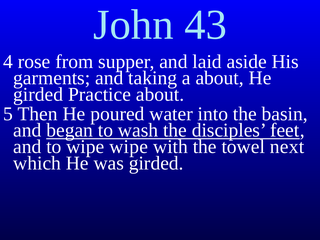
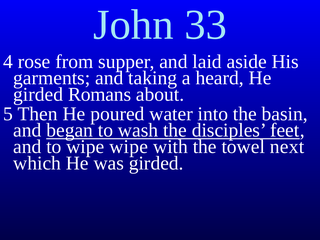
43: 43 -> 33 (206, 25)
a about: about -> heard (220, 78)
Practice: Practice -> Romans (100, 94)
